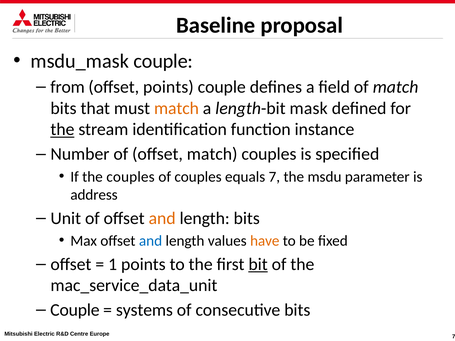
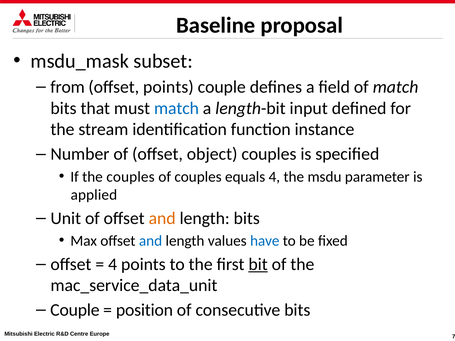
msdu_mask couple: couple -> subset (163, 61)
match colour: orange -> blue (176, 108)
mask: mask -> input (309, 108)
the underline: present -> none (62, 130)
offset match: match -> object (212, 154)
equals 7: 7 -> 4 (274, 177)
address: address -> applied (94, 195)
have colour: orange -> blue (265, 241)
1: 1 -> 4 (113, 264)
systems: systems -> position (144, 310)
